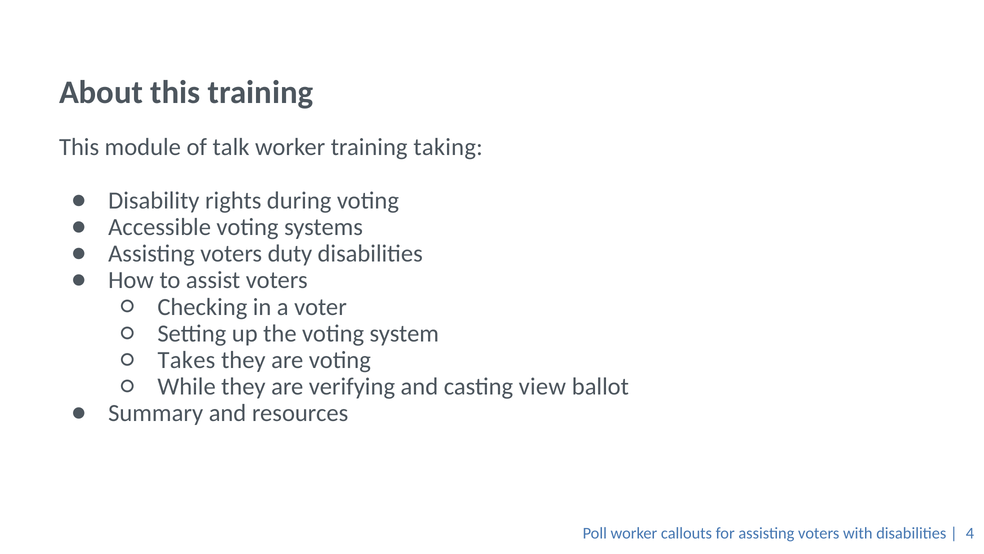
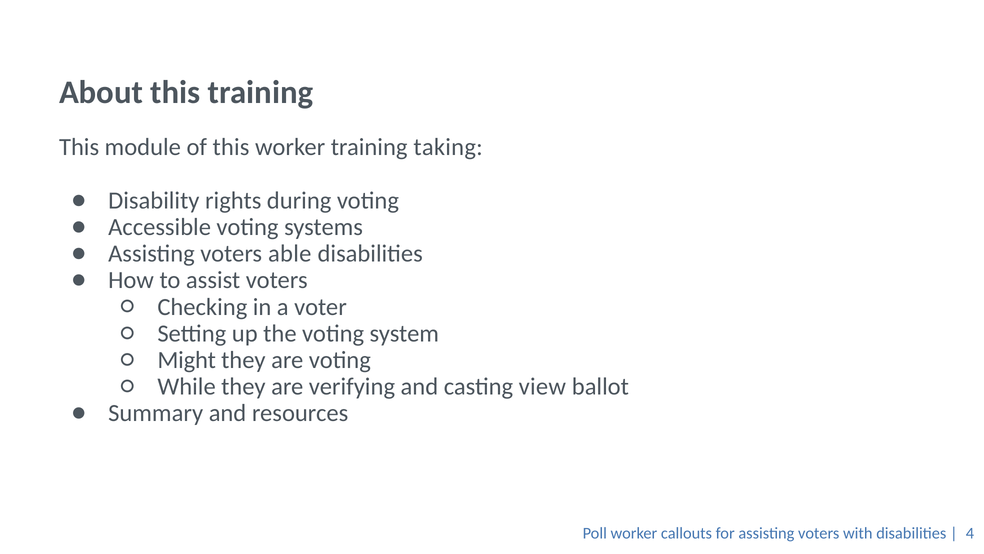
of talk: talk -> this (231, 147)
duty: duty -> able (290, 253)
Takes: Takes -> Might (187, 360)
